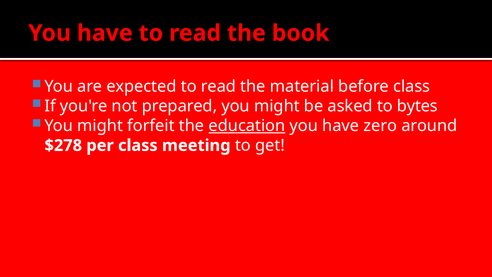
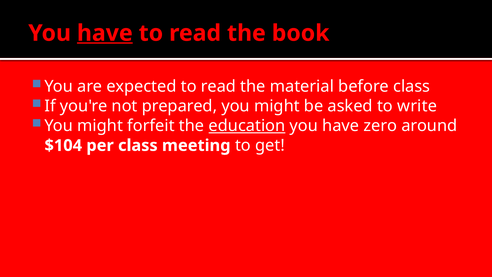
have underline: none -> present (105, 33)
bytes: bytes -> write (417, 106)
$278: $278 -> $104 (63, 145)
